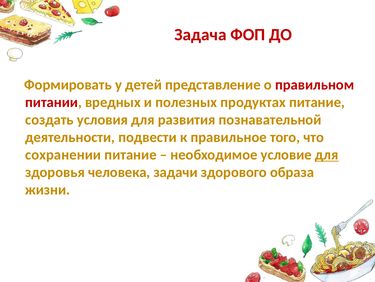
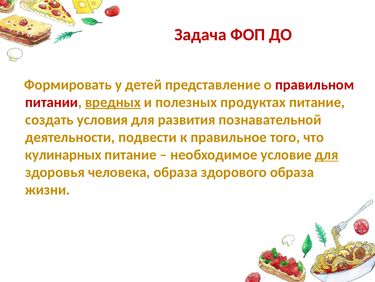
вредных underline: none -> present (113, 102)
сохранении: сохранении -> кулинарных (63, 154)
человека задачи: задачи -> образа (176, 172)
